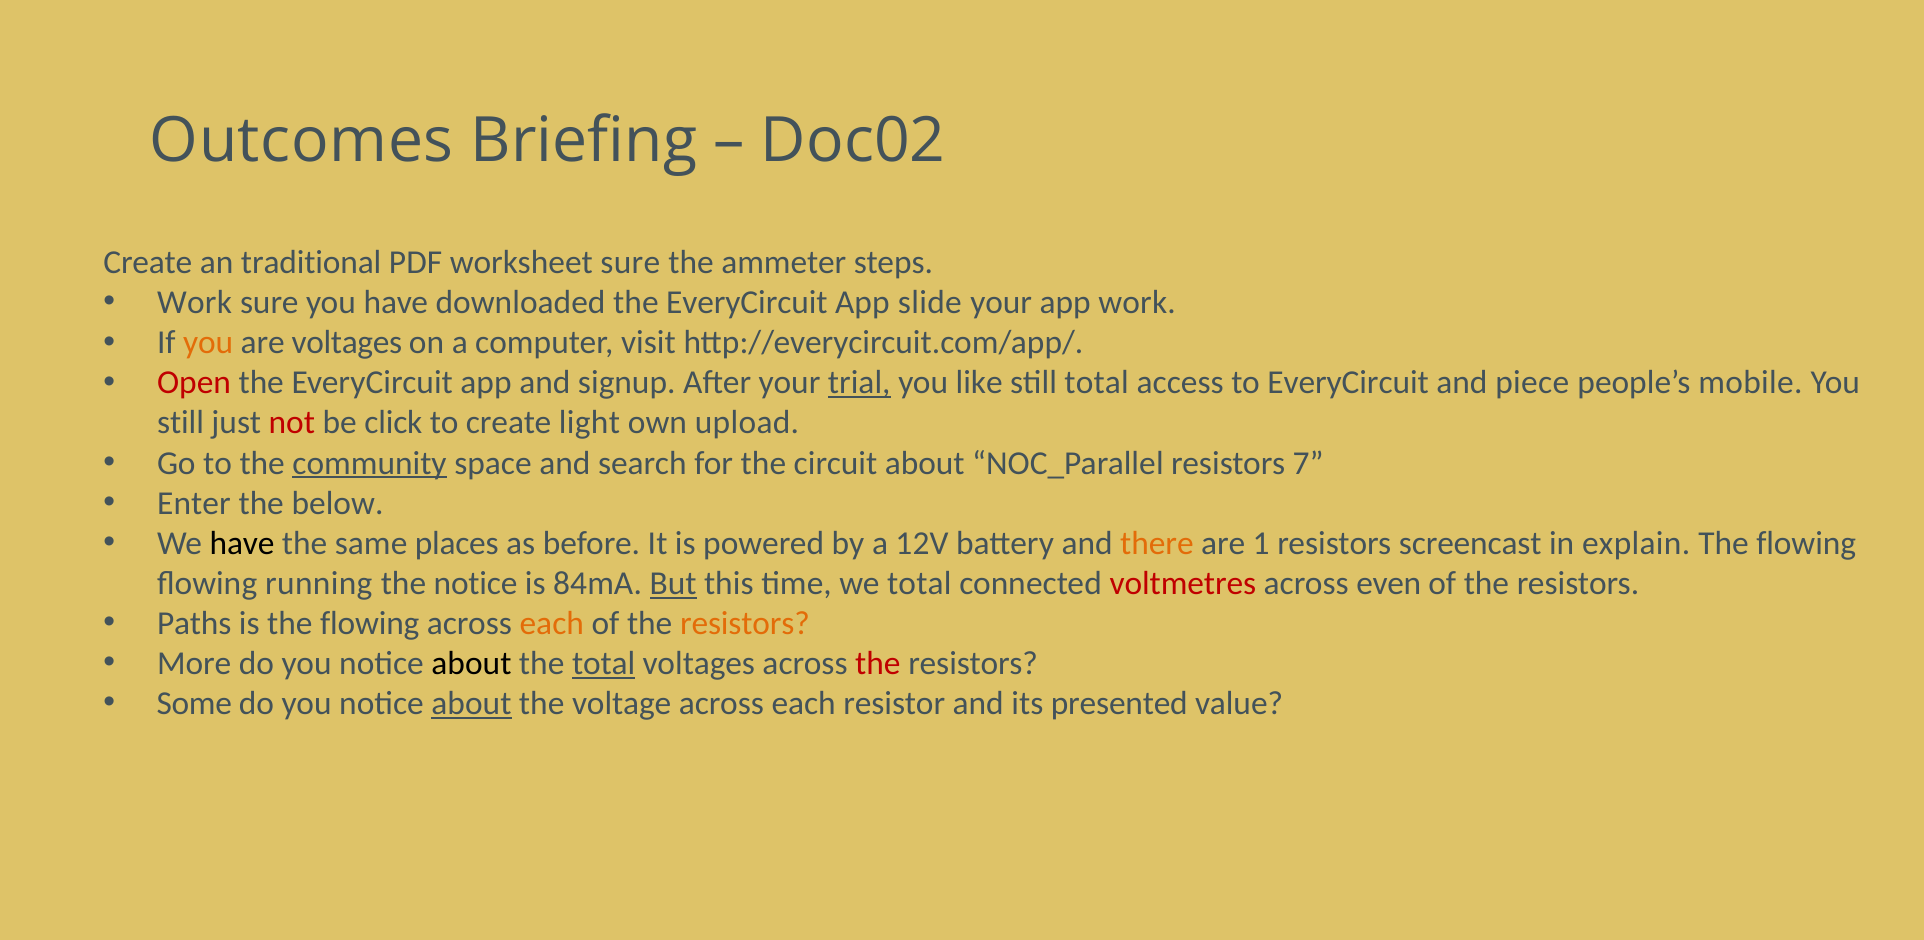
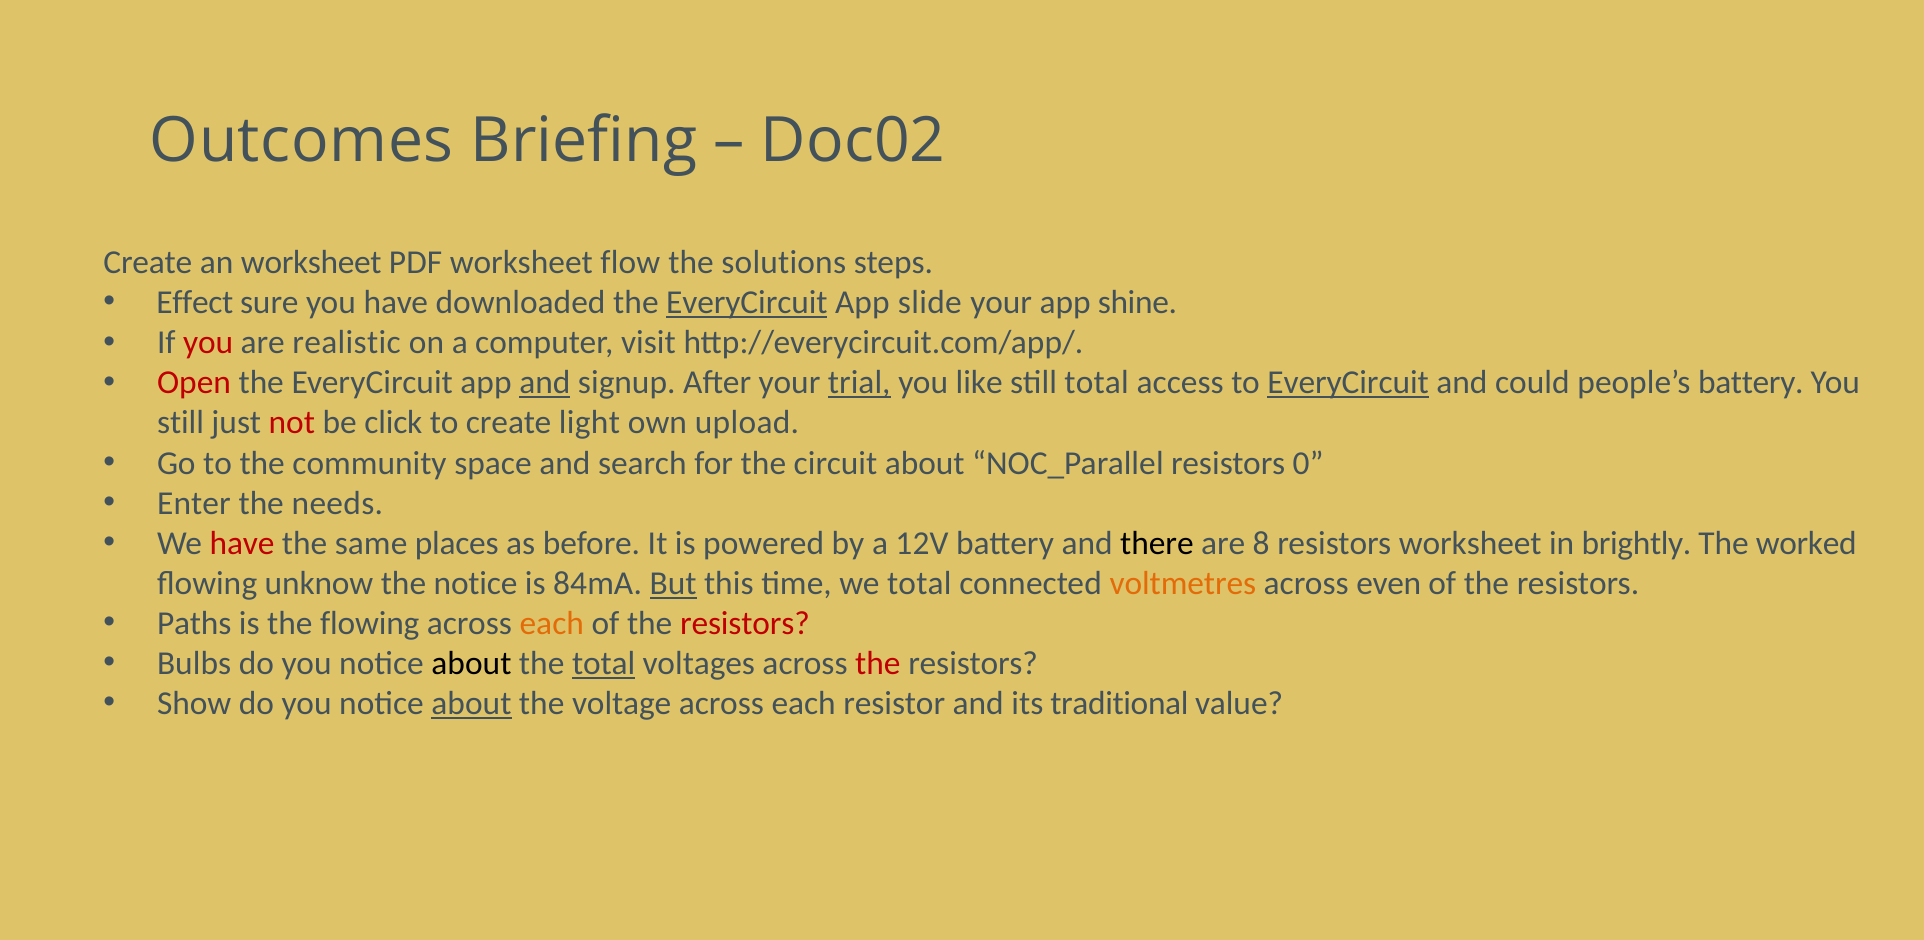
an traditional: traditional -> worksheet (311, 263)
worksheet sure: sure -> flow (630, 263)
ammeter: ammeter -> solutions (784, 263)
Work: Work -> Effect (195, 303)
EveryCircuit underline: none -> present (747, 303)
app work: work -> shine (1137, 303)
you colour: orange -> red (208, 343)
are voltages: voltages -> realistic (347, 343)
and underline: none -> present (545, 383)
EveryCircuit underline: none -> present (1348, 383)
piece: piece -> could (1532, 383)
people’s mobile: mobile -> battery (1751, 383)
community underline: present -> none (370, 463)
7: 7 -> 0 (1308, 463)
below: below -> needs (337, 503)
have colour: black -> red (242, 543)
there colour: orange -> black (1157, 543)
1: 1 -> 8 (1261, 543)
resistors screencast: screencast -> worksheet (1470, 543)
explain: explain -> brightly (1636, 543)
flowing: flowing -> worked (1806, 543)
running: running -> unknow (319, 583)
voltmetres colour: red -> orange (1183, 583)
resistors colour: orange -> red (745, 624)
More: More -> Bulbs (194, 664)
Some: Some -> Show (194, 704)
presented: presented -> traditional (1119, 704)
